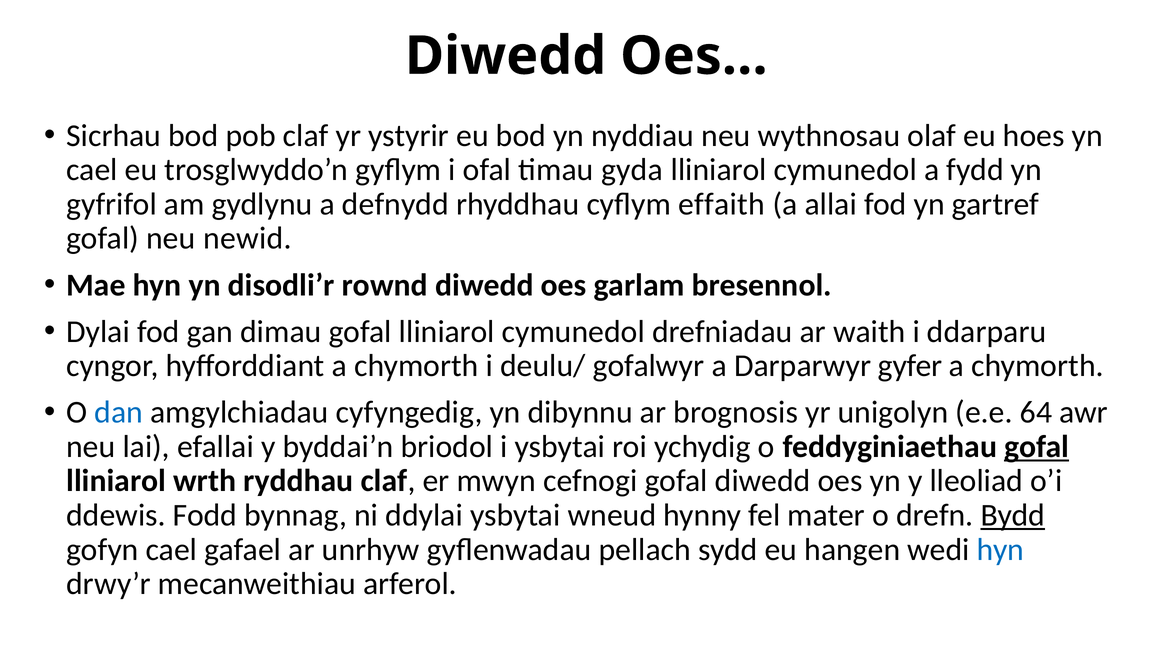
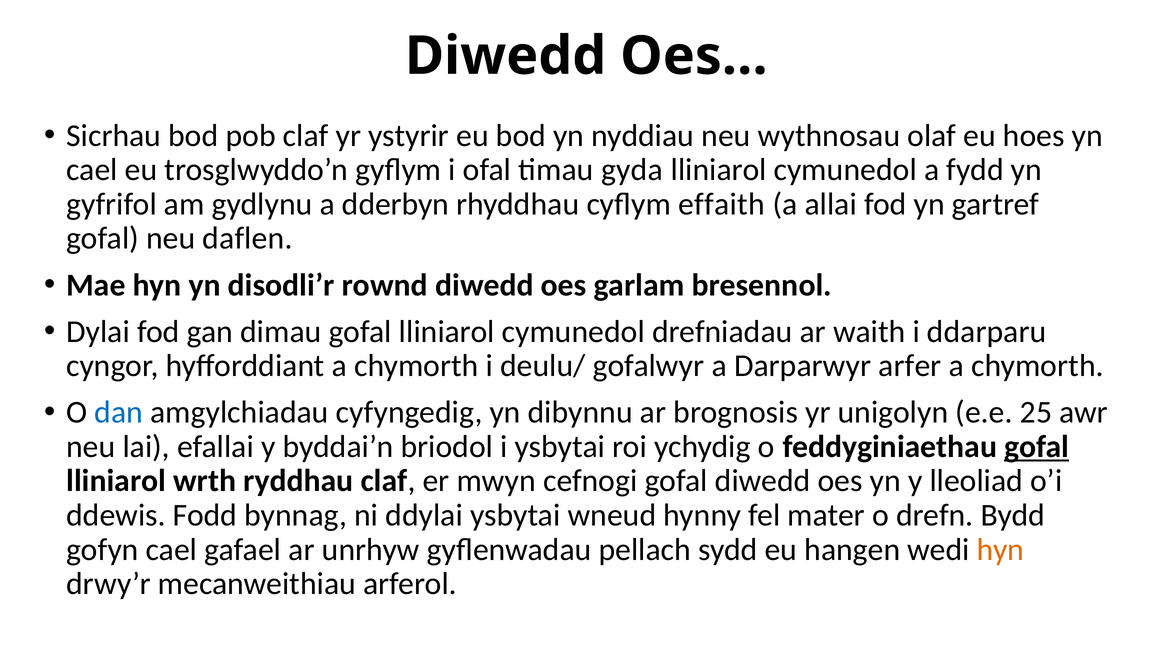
defnydd: defnydd -> dderbyn (396, 204)
newid: newid -> daflen (248, 238)
gyfer: gyfer -> arfer (910, 366)
64: 64 -> 25 (1036, 412)
Bydd underline: present -> none (1013, 515)
hyn colour: blue -> orange (1000, 549)
